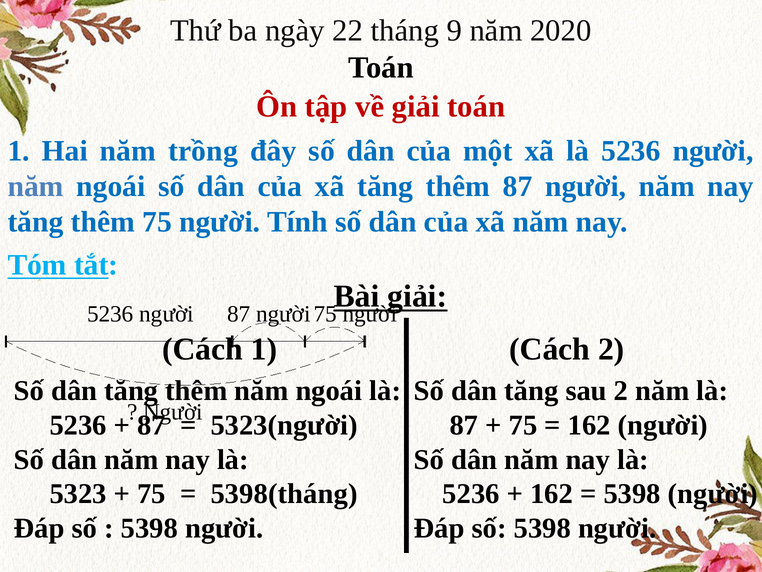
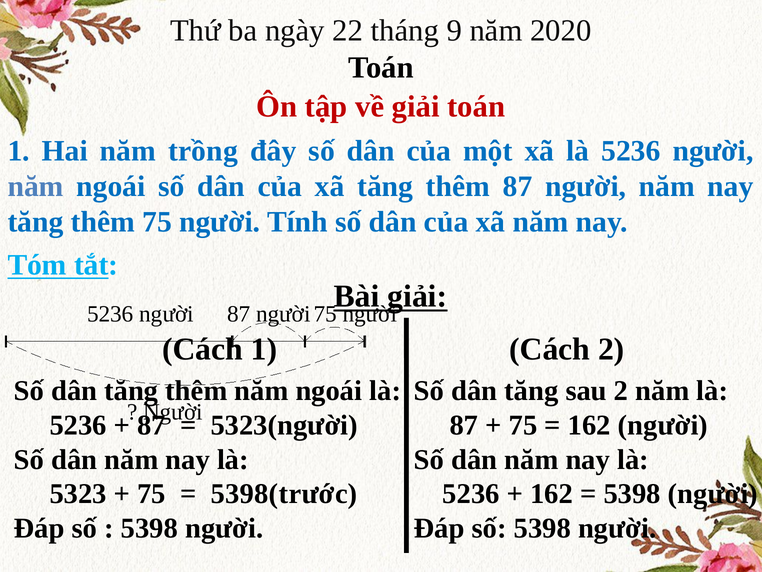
5398(tháng: 5398(tháng -> 5398(trước (284, 494)
